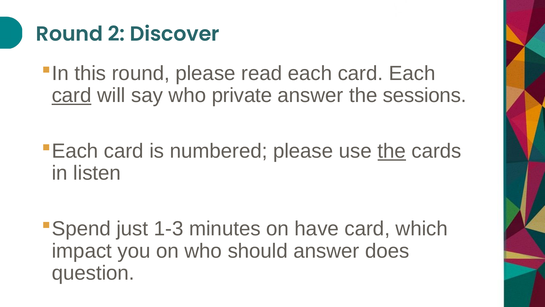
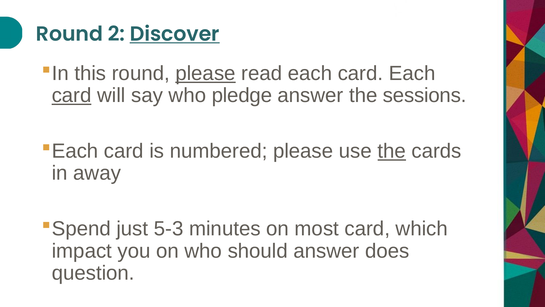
Discover underline: none -> present (175, 34)
please underline: none -> present (206, 73)
private: private -> pledge (242, 95)
listen: listen -> away (97, 173)
1-3: 1-3 -> 5-3 (169, 228)
have: have -> most (317, 228)
